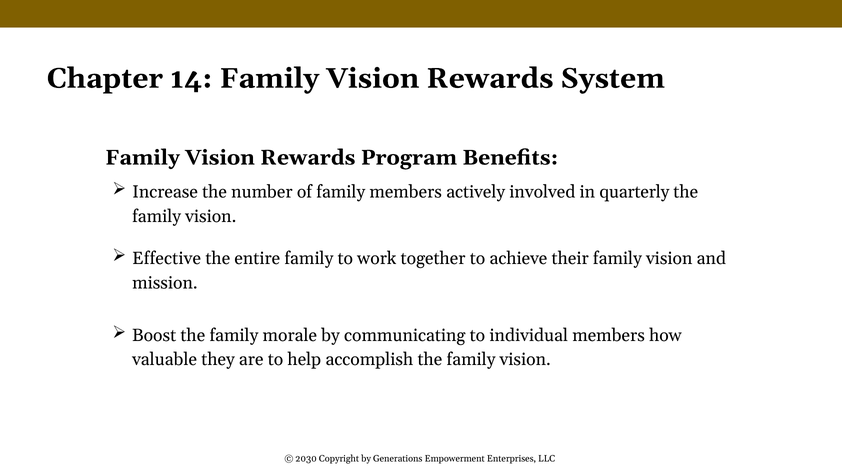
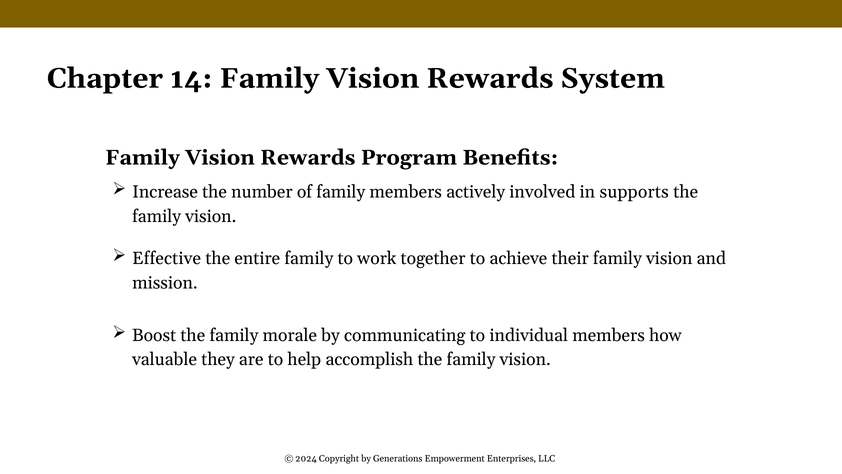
quarterly: quarterly -> supports (634, 192)
2030: 2030 -> 2024 (306, 459)
